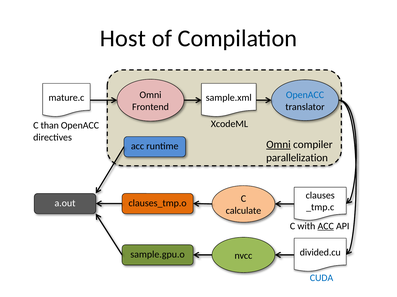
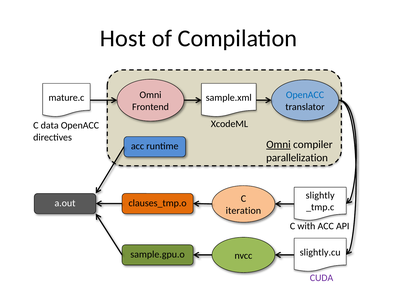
than: than -> data (50, 126)
clauses: clauses -> slightly (320, 196)
calculate: calculate -> iteration (243, 211)
ACC underline: present -> none (326, 227)
divided.cu: divided.cu -> slightly.cu (320, 253)
CUDA colour: blue -> purple (322, 279)
